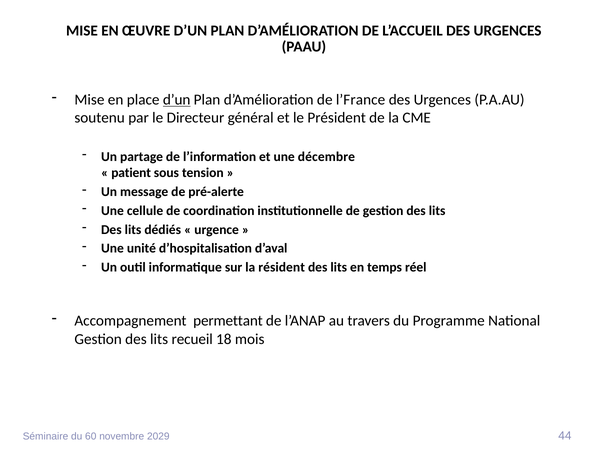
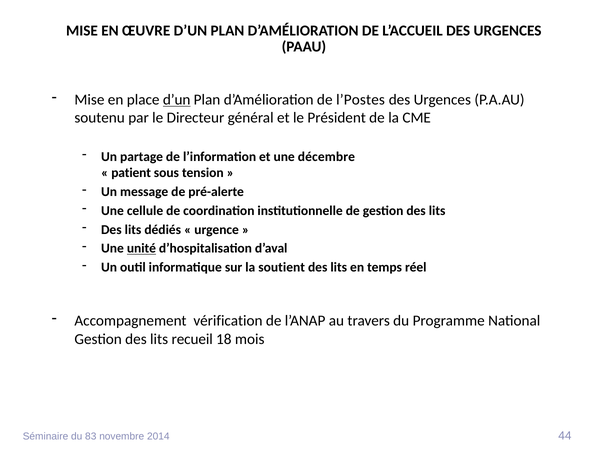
l’France: l’France -> l’Postes (361, 100)
unité underline: none -> present (141, 249)
résident: résident -> soutient (282, 267)
permettant: permettant -> vérification (228, 321)
60: 60 -> 83 (91, 436)
2029: 2029 -> 2014 (158, 436)
